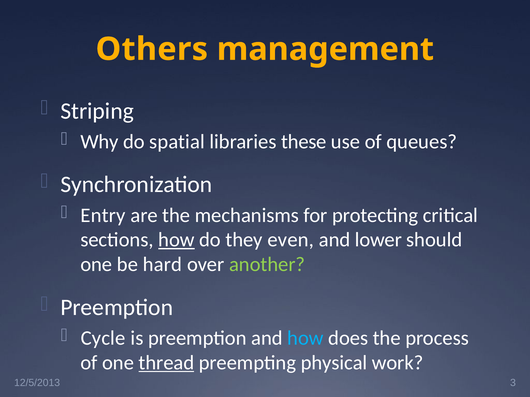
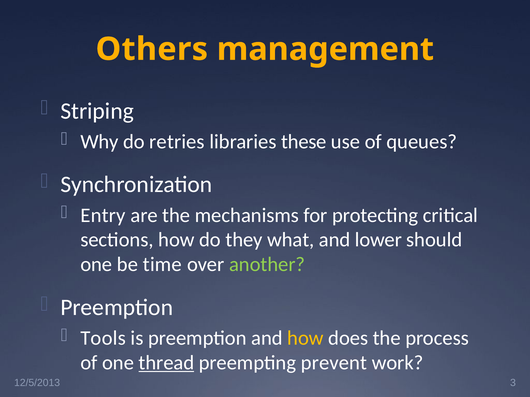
spatial: spatial -> retries (177, 142)
how underline: present -> none (176, 240)
even: even -> what (291, 240)
hard: hard -> time (162, 265)
Cycle: Cycle -> Tools (103, 338)
how colour: light blue -> yellow (305, 338)
physical: physical -> prevent (334, 363)
